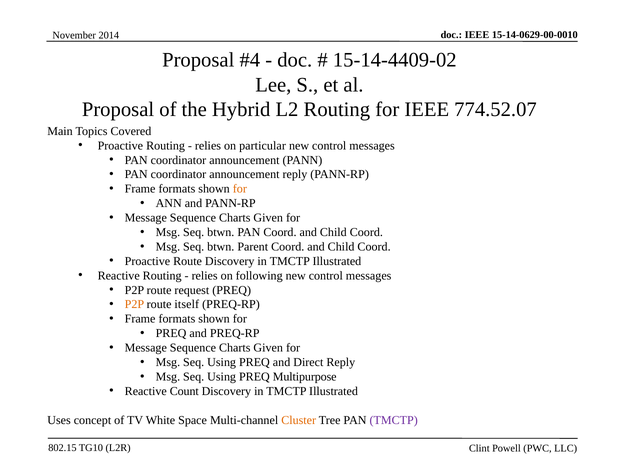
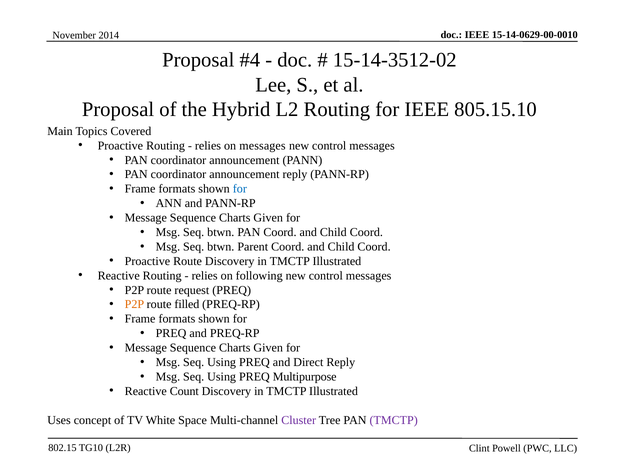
15-14-4409-02: 15-14-4409-02 -> 15-14-3512-02 (395, 60)
774.52.07: 774.52.07 -> 805.15.10 (496, 110)
on particular: particular -> messages (262, 146)
for colour: orange -> blue (240, 189)
itself: itself -> filled (187, 305)
Cluster colour: orange -> purple (299, 420)
